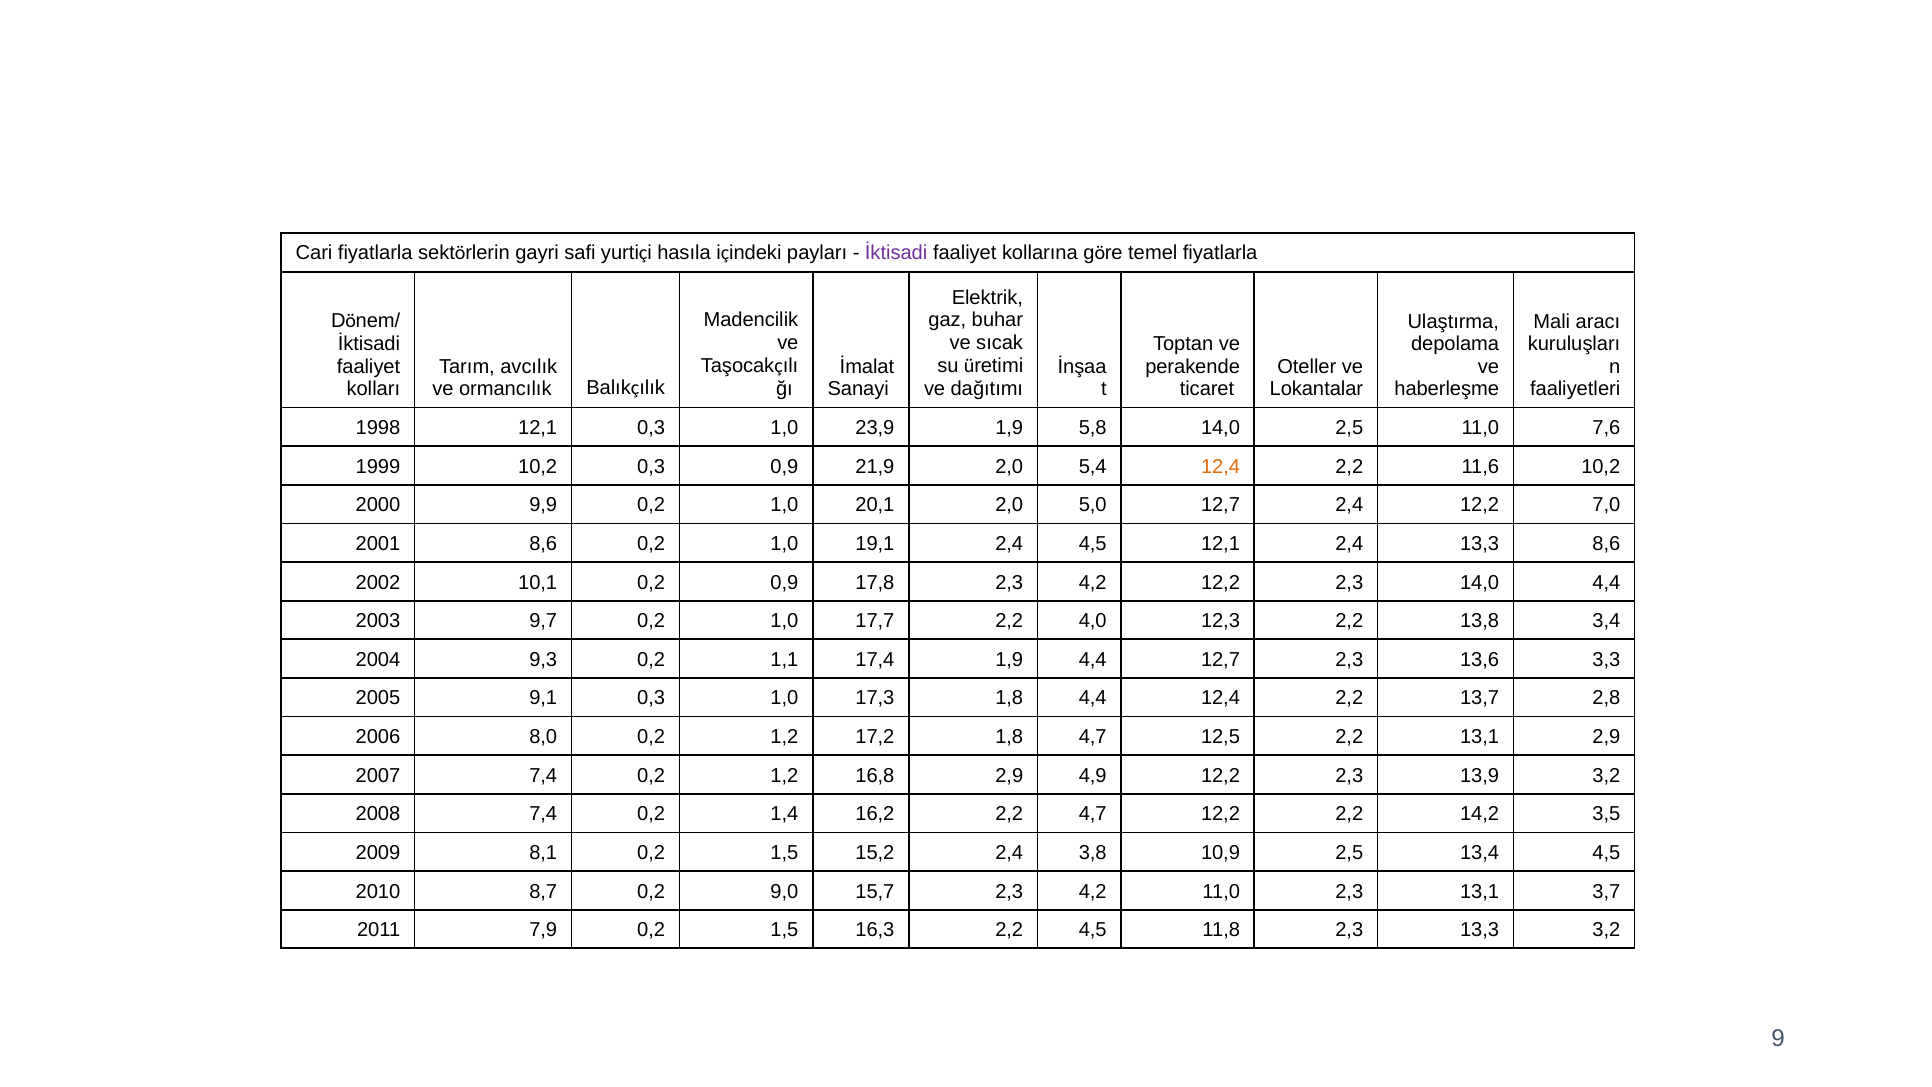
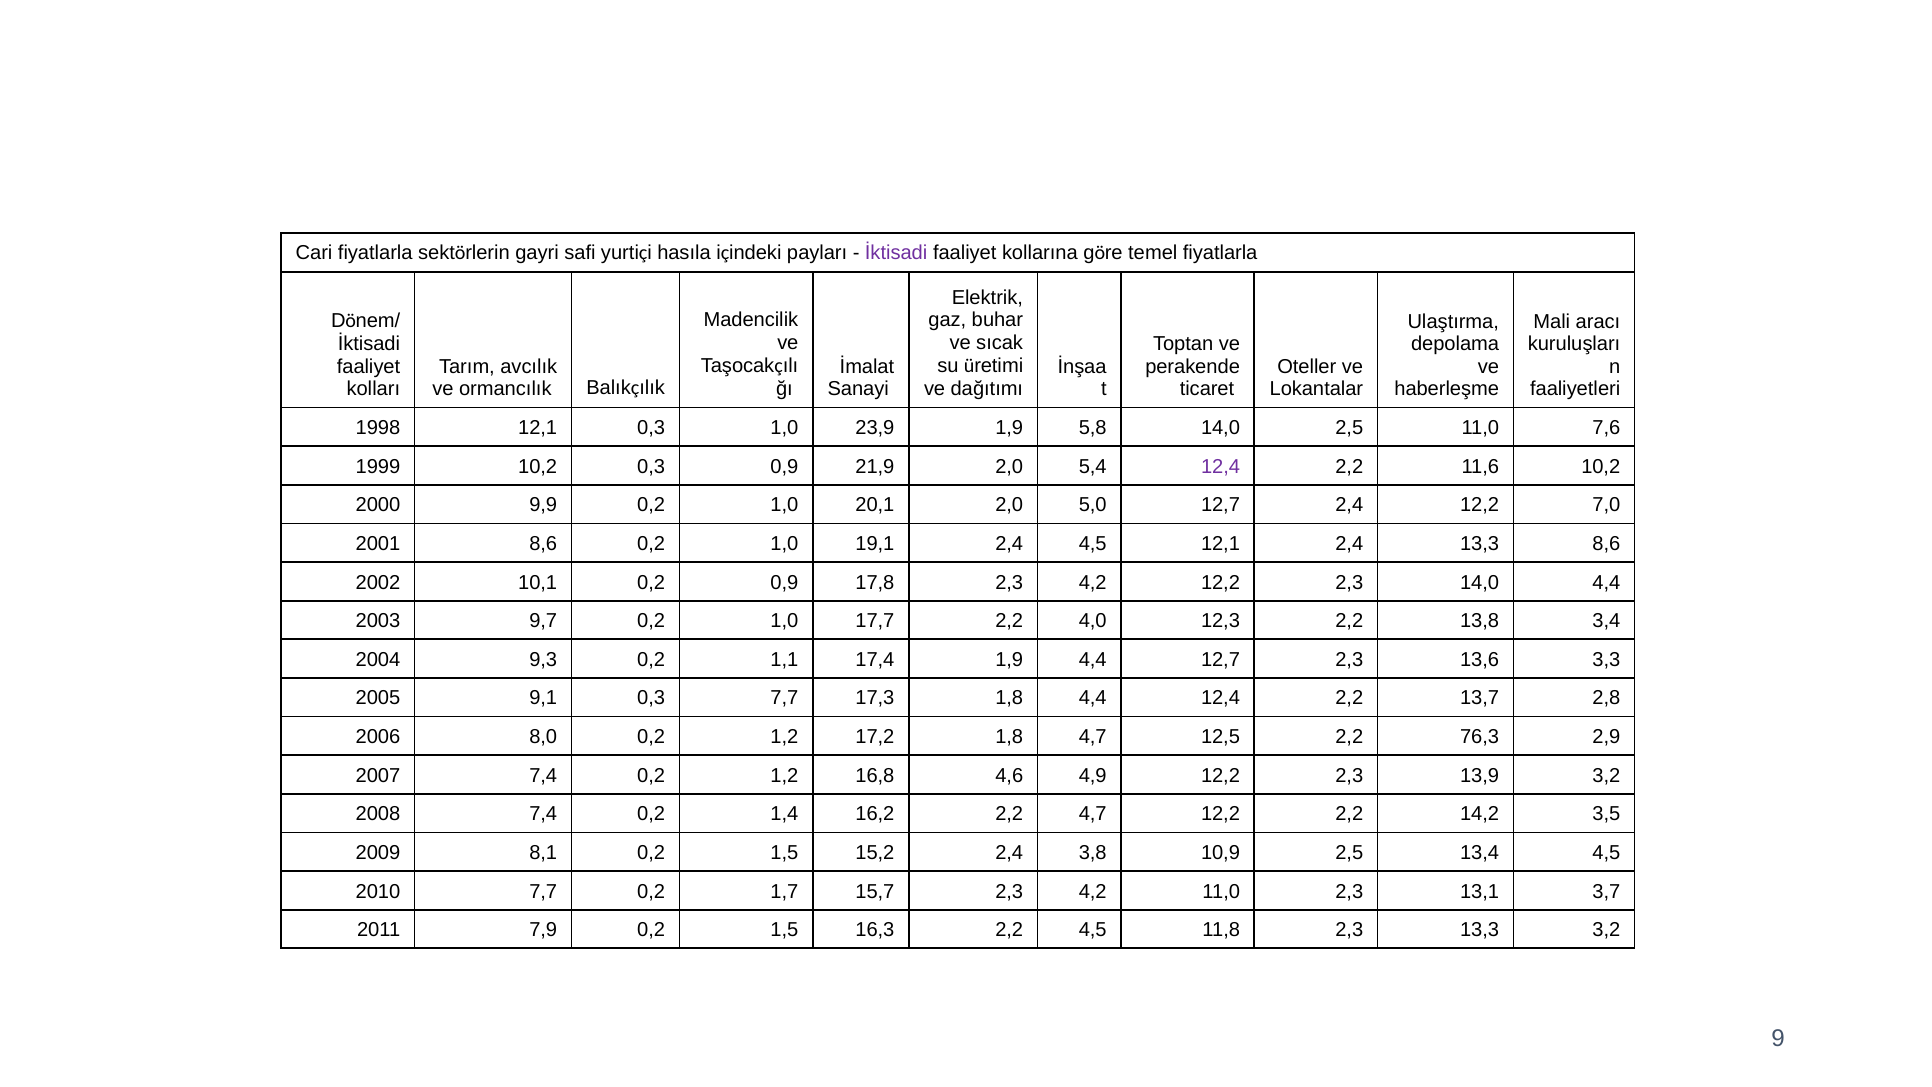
12,4 colour: orange -> purple (1221, 466)
9,1 0,3 1,0: 1,0 -> 7,7 (784, 698)
2,2 13,1: 13,1 -> 76,3 (1480, 737)
16,8 2,9: 2,9 -> 4,6 (1009, 775)
2010 8,7: 8,7 -> 7,7 (543, 891)
9,0: 9,0 -> 1,7 (784, 891)
